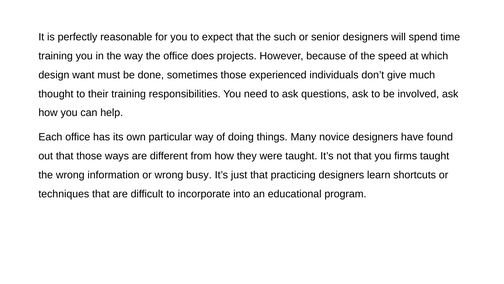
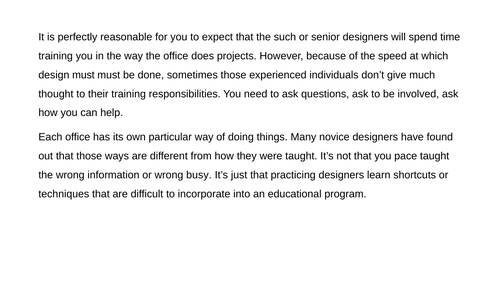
design want: want -> must (83, 75)
firms: firms -> pace (406, 156)
